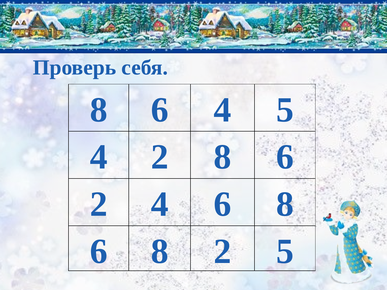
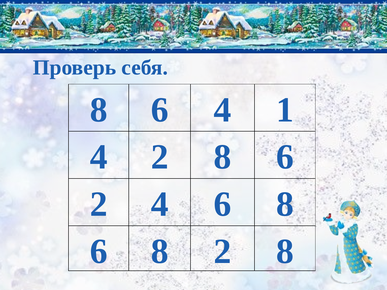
4 5: 5 -> 1 (285, 110)
8 2 5: 5 -> 8 (285, 252)
